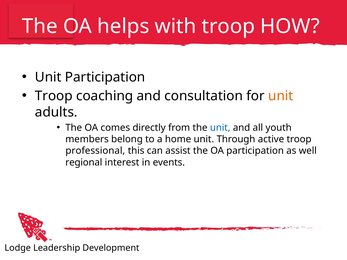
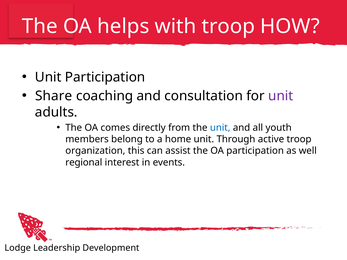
Troop: Troop -> Share (54, 96)
unit colour: orange -> purple (281, 96)
professional: professional -> organization (95, 151)
